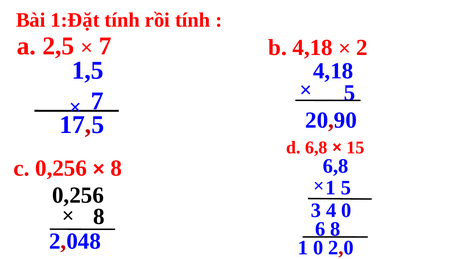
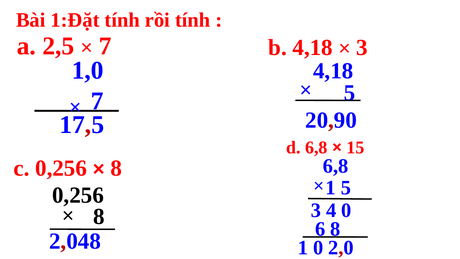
2: 2 -> 3 (362, 48)
1,5: 1,5 -> 1,0 (88, 70)
